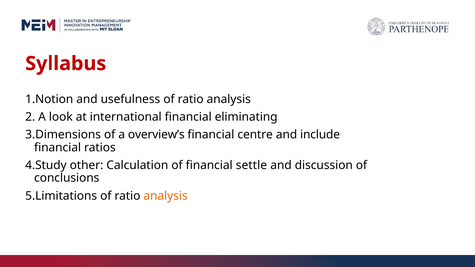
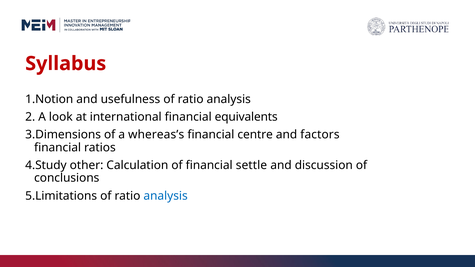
eliminating: eliminating -> equivalents (246, 117)
overview’s: overview’s -> whereas’s (156, 135)
include: include -> factors (320, 135)
analysis colour: orange -> blue (166, 196)
